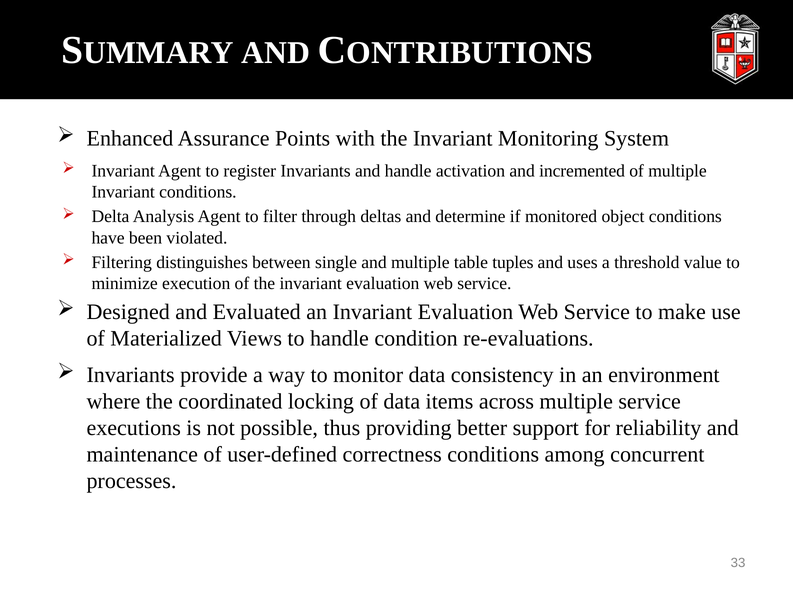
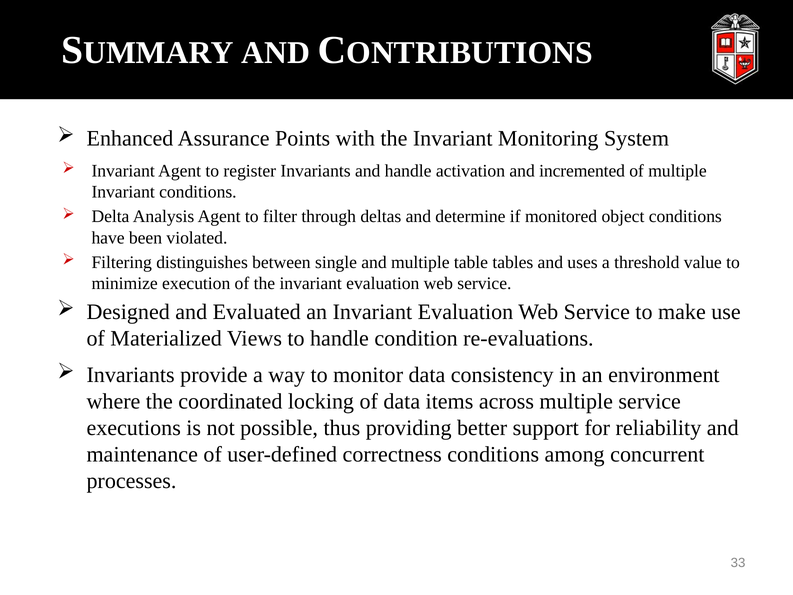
tuples: tuples -> tables (513, 262)
